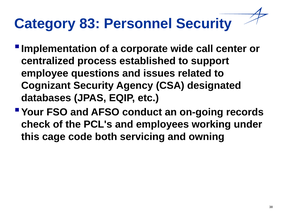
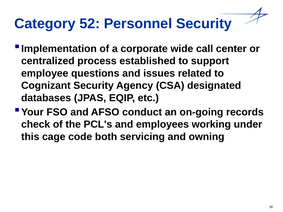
83: 83 -> 52 (90, 24)
